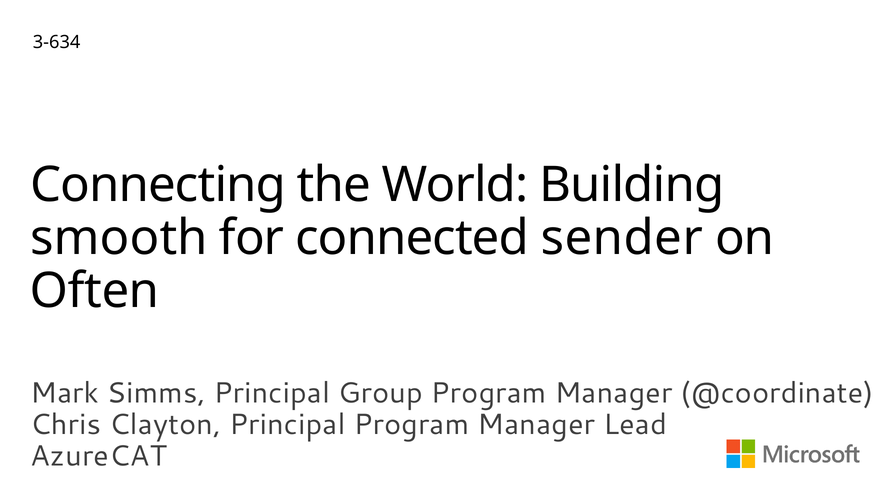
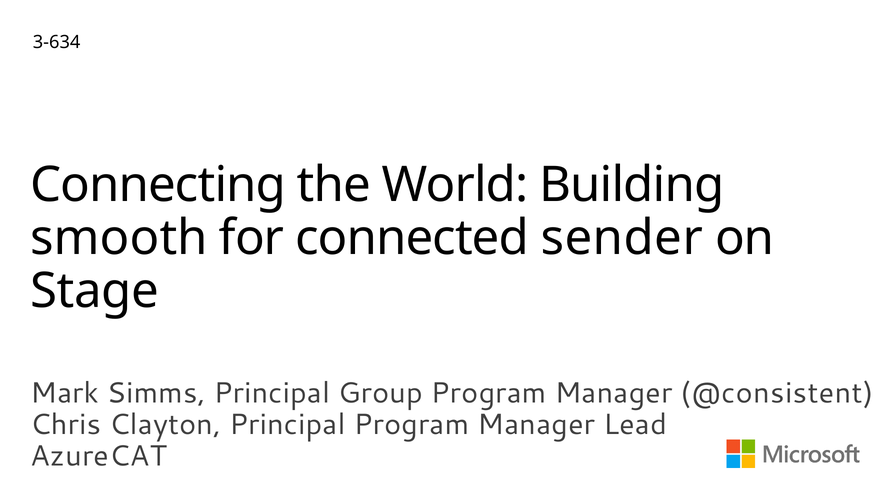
Often: Often -> Stage (95, 291)
@coordinate: @coordinate -> @consistent (777, 393)
